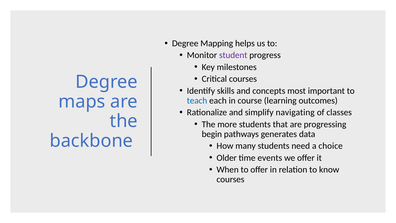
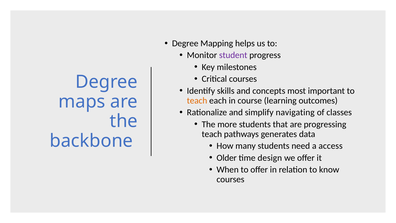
teach colour: blue -> orange (197, 100)
begin: begin -> teach (212, 134)
choice: choice -> access (331, 146)
events: events -> design (270, 158)
